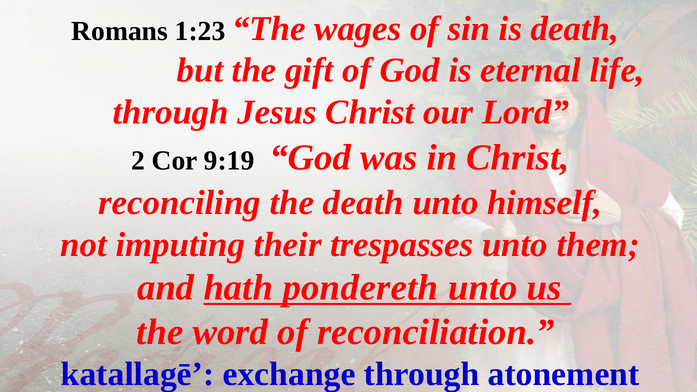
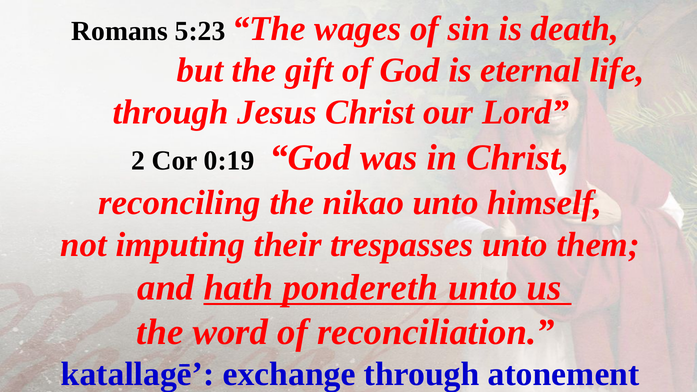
1:23: 1:23 -> 5:23 (200, 31)
9:19: 9:19 -> 0:19 (229, 161)
the death: death -> nikao (363, 203)
